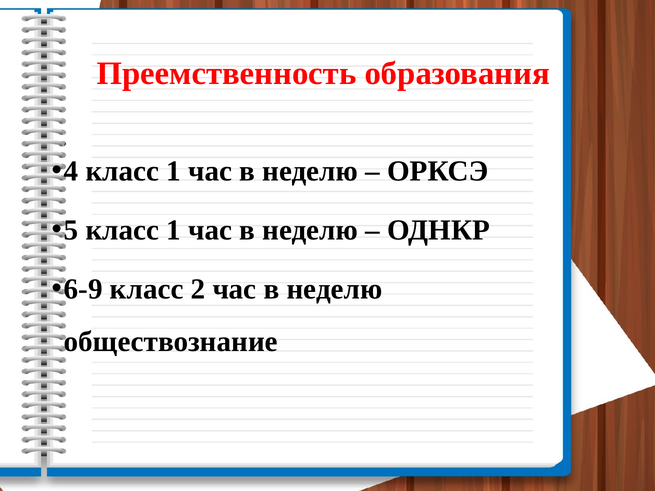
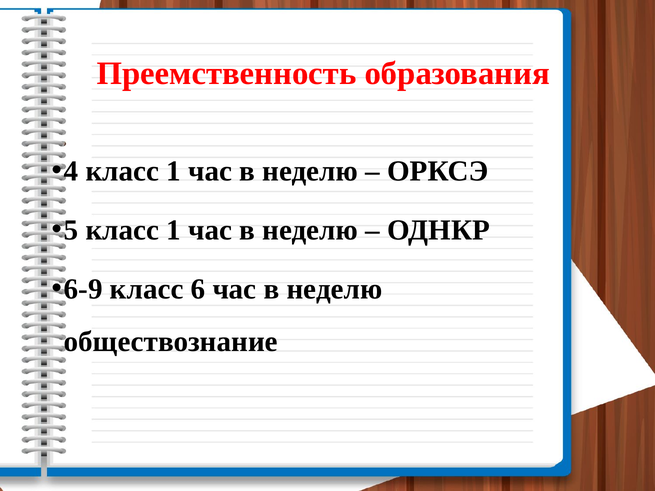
2: 2 -> 6 (198, 289)
